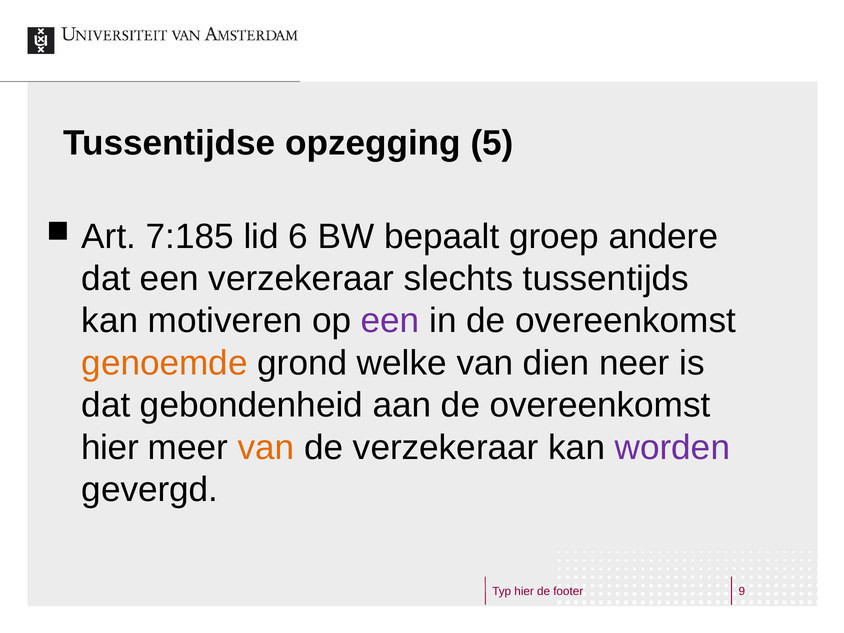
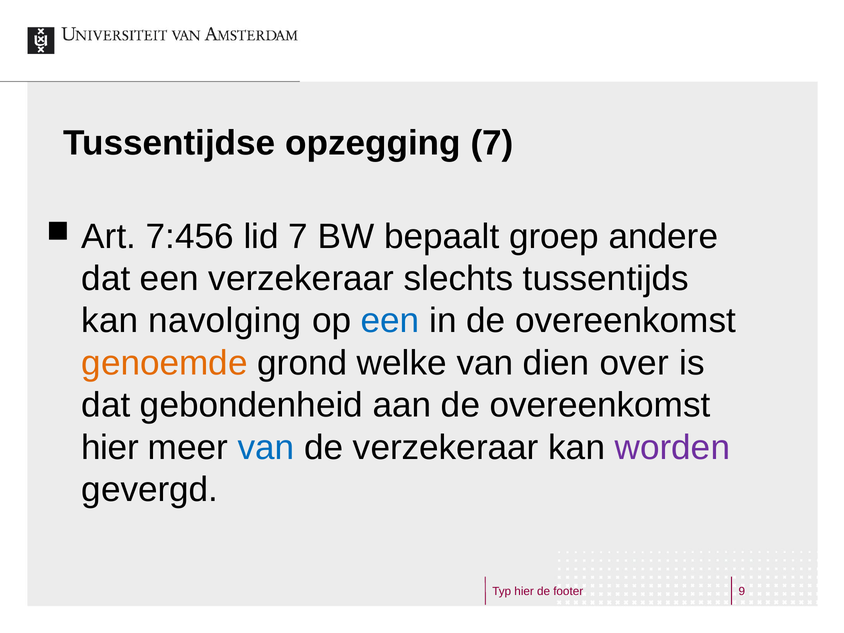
opzegging 5: 5 -> 7 (492, 143)
7:185: 7:185 -> 7:456 (190, 236)
lid 6: 6 -> 7 (298, 236)
motiveren: motiveren -> navolging (225, 321)
een colour: purple -> blue (390, 321)
neer: neer -> over (634, 363)
van colour: orange -> blue (266, 447)
